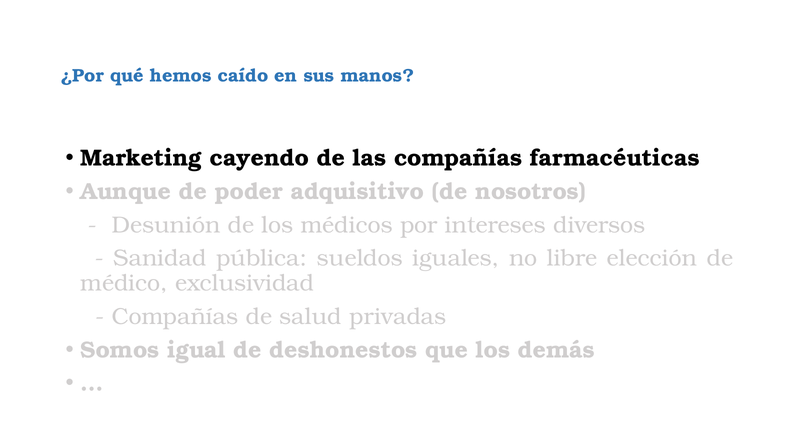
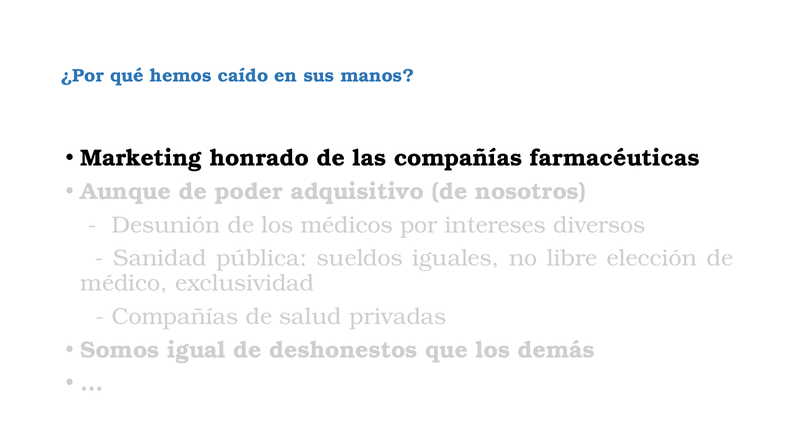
cayendo: cayendo -> honrado (259, 158)
